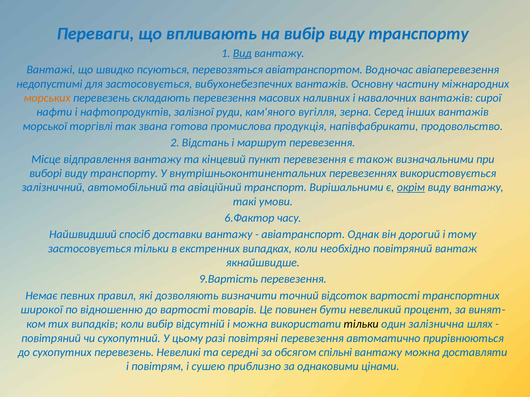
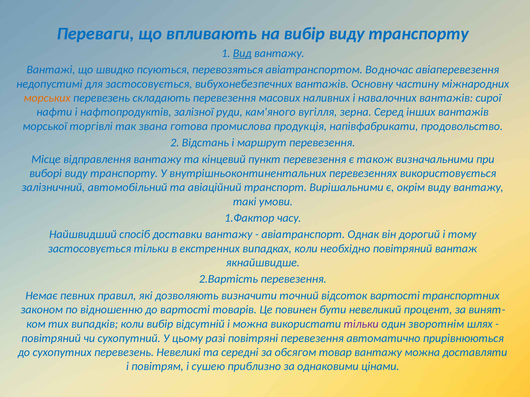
окрім underline: present -> none (411, 188)
6.Фактор: 6.Фактор -> 1.Фактор (249, 218)
9.Вартість: 9.Вартість -> 2.Вартість (229, 279)
широкої: широкої -> законом (42, 310)
тільки colour: black -> purple (361, 324)
залізнична: залізнична -> зворотнім (436, 324)
спільні: спільні -> товар (335, 353)
